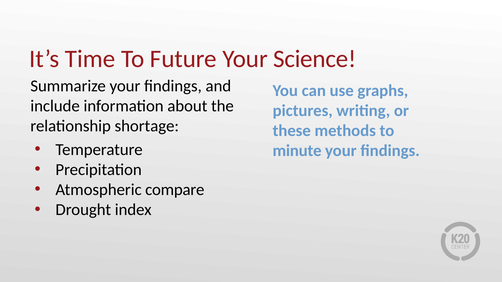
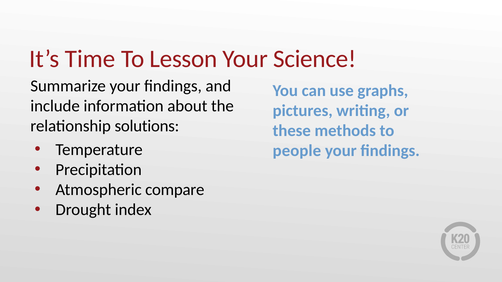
Future: Future -> Lesson (183, 59)
shortage: shortage -> solutions (147, 126)
minute: minute -> people (297, 151)
